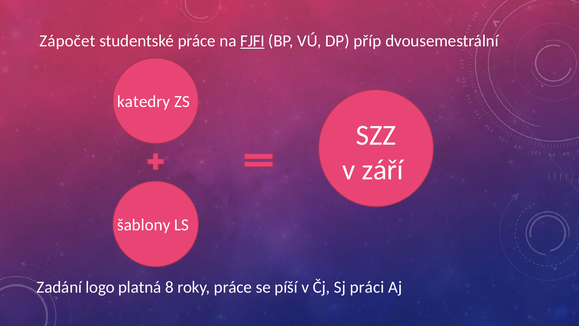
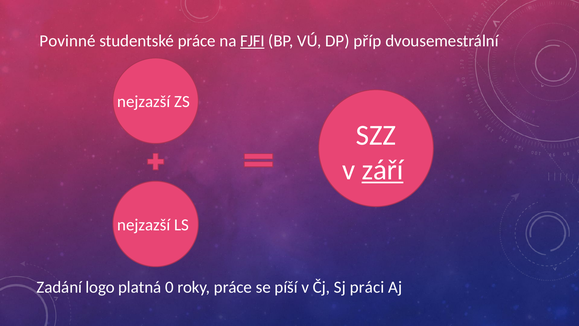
Zápočet: Zápočet -> Povinné (68, 41)
katedry: katedry -> nejzazší (144, 102)
září underline: none -> present (383, 170)
šablony: šablony -> nejzazší (144, 225)
8: 8 -> 0 (169, 287)
